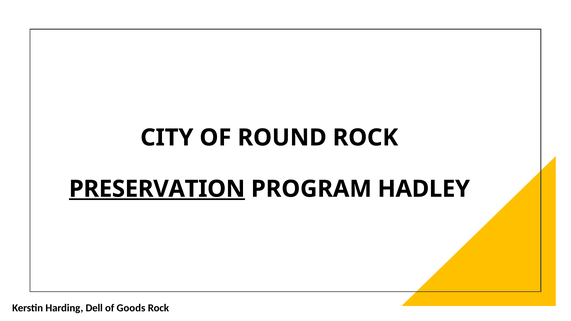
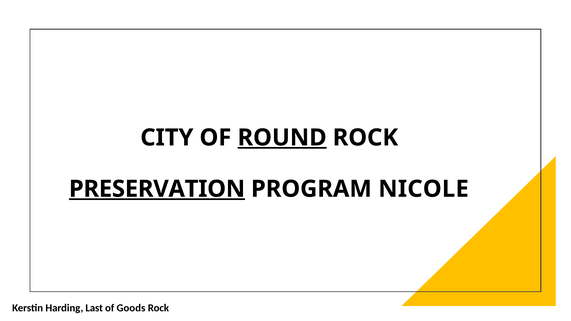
ROUND underline: none -> present (282, 138)
HADLEY: HADLEY -> NICOLE (424, 189)
Dell: Dell -> Last (94, 308)
